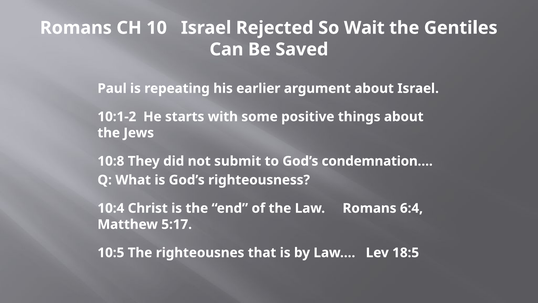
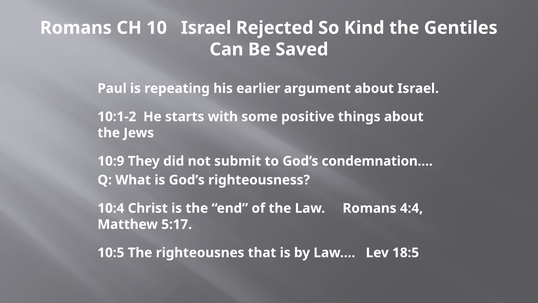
Wait: Wait -> Kind (364, 28)
10:8: 10:8 -> 10:9 (111, 161)
6:4: 6:4 -> 4:4 (411, 208)
